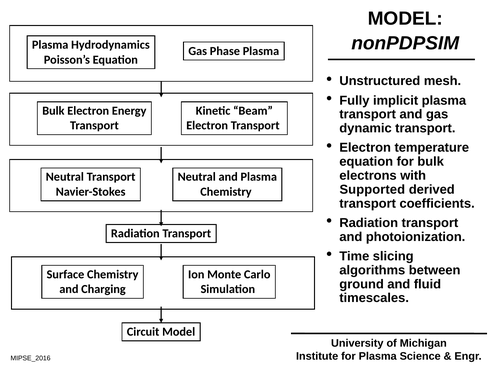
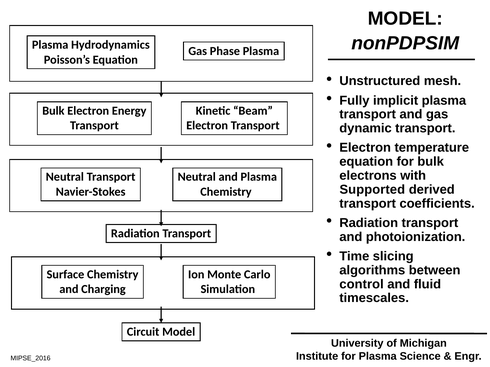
ground: ground -> control (362, 284)
